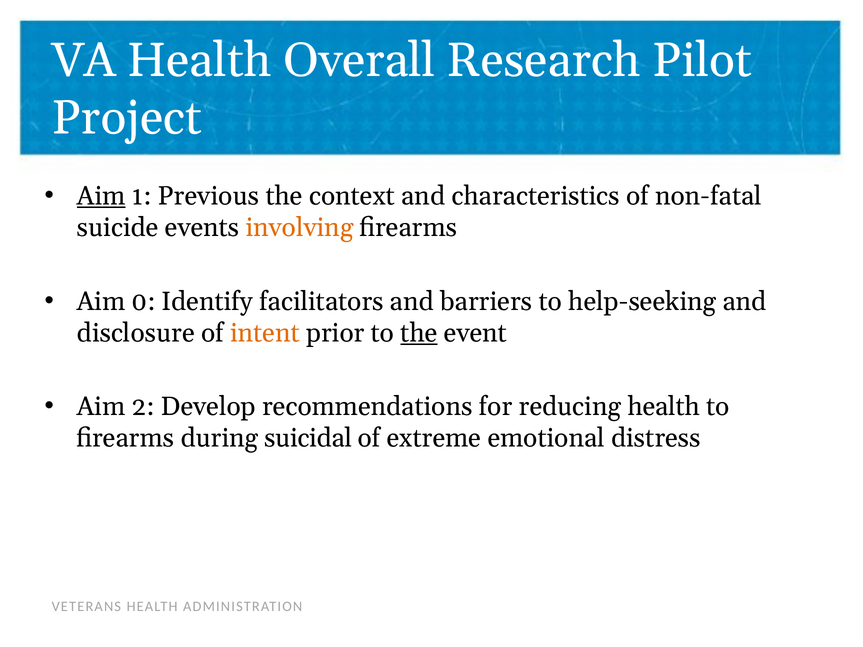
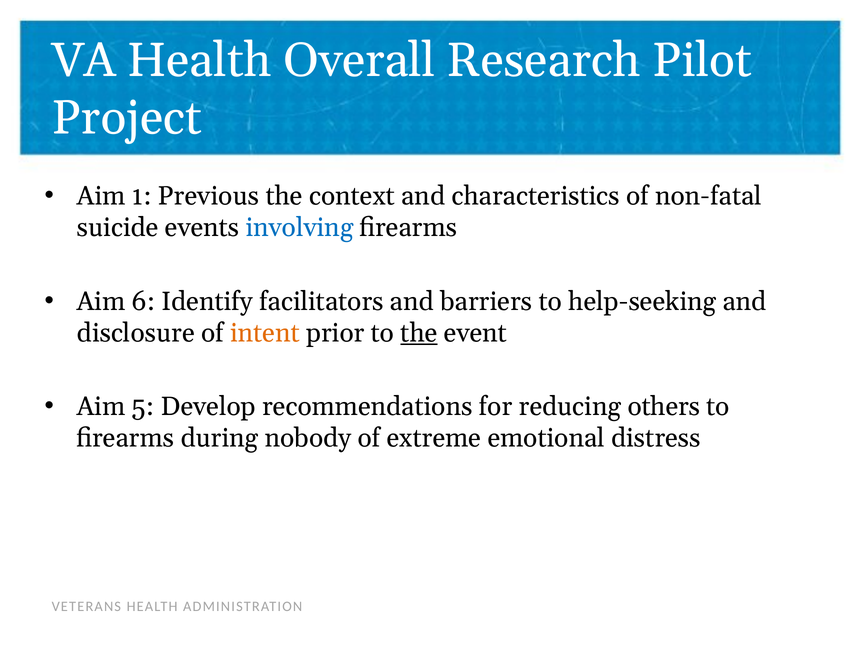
Aim underline: present -> none (101, 196)
involving colour: orange -> blue (300, 228)
0: 0 -> 6 (143, 301)
2: 2 -> 5 (143, 407)
reducing health: health -> others (664, 407)
suicidal: suicidal -> nobody (308, 438)
